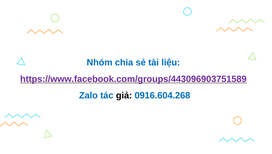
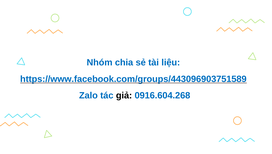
https://www.facebook.com/groups/443096903751589 colour: purple -> blue (133, 79)
